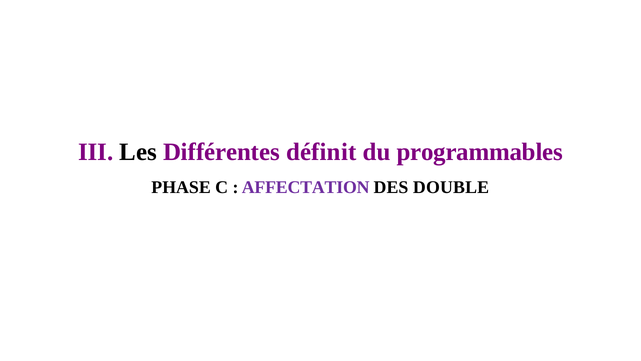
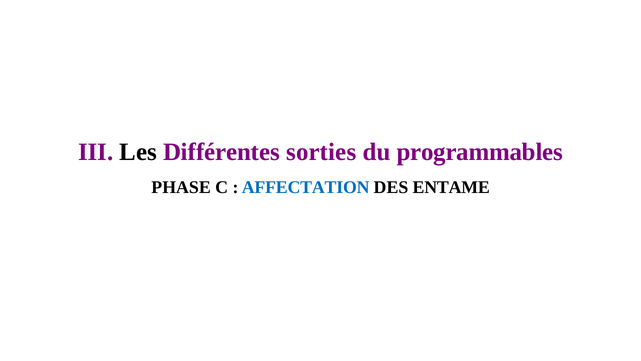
définit: définit -> sorties (321, 152)
AFFECTATION colour: purple -> blue (306, 187)
DOUBLE: DOUBLE -> ENTAME (451, 187)
